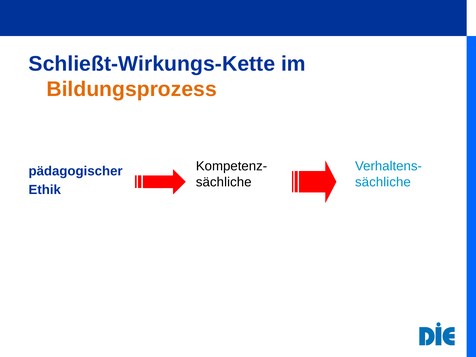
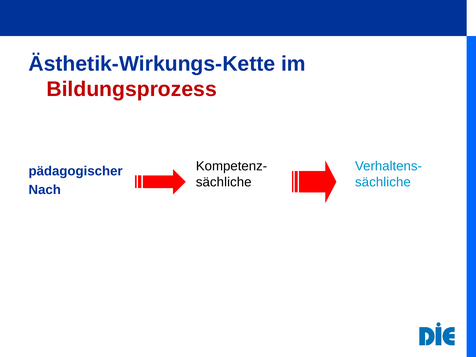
Schließt-Wirkungs-Kette: Schließt-Wirkungs-Kette -> Ästhetik-Wirkungs-Kette (152, 64)
Bildungsprozess colour: orange -> red (132, 89)
Ethik: Ethik -> Nach (45, 190)
